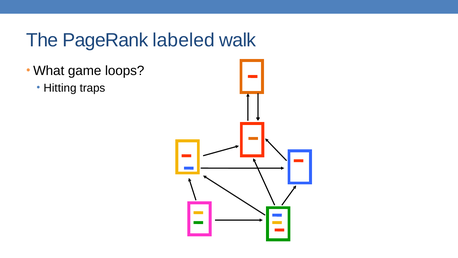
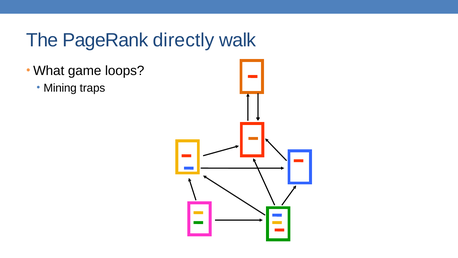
labeled: labeled -> directly (184, 40)
Hitting: Hitting -> Mining (60, 88)
